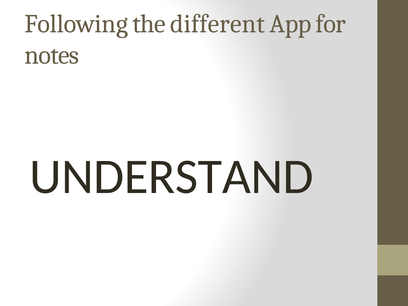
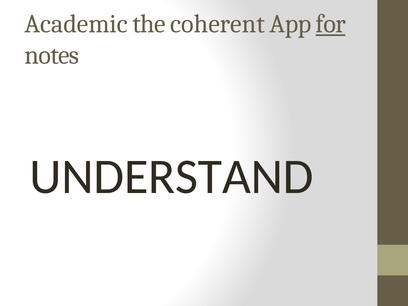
Following: Following -> Academic (76, 24)
different: different -> coherent (218, 24)
for underline: none -> present (331, 24)
